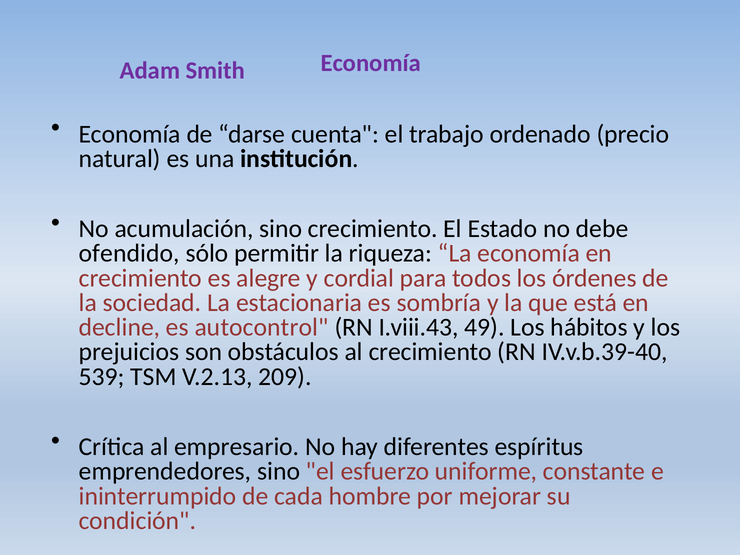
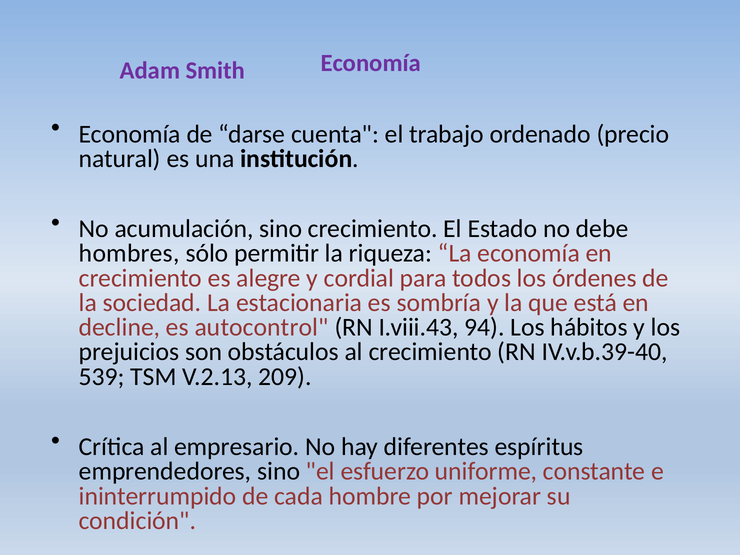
ofendido: ofendido -> hombres (129, 253)
49: 49 -> 94 (484, 327)
